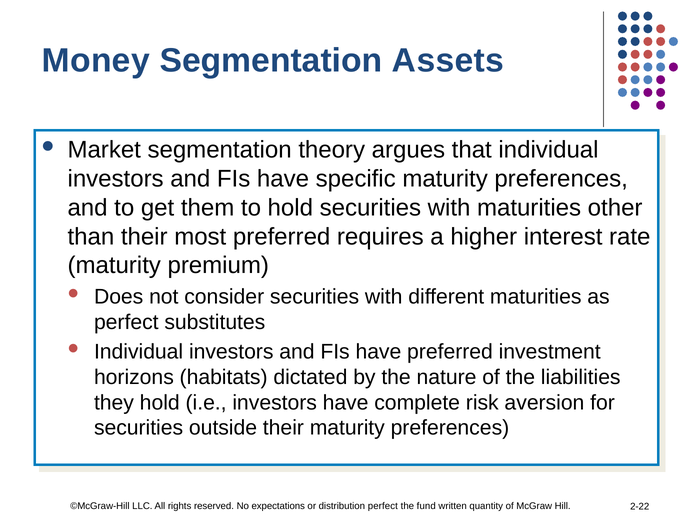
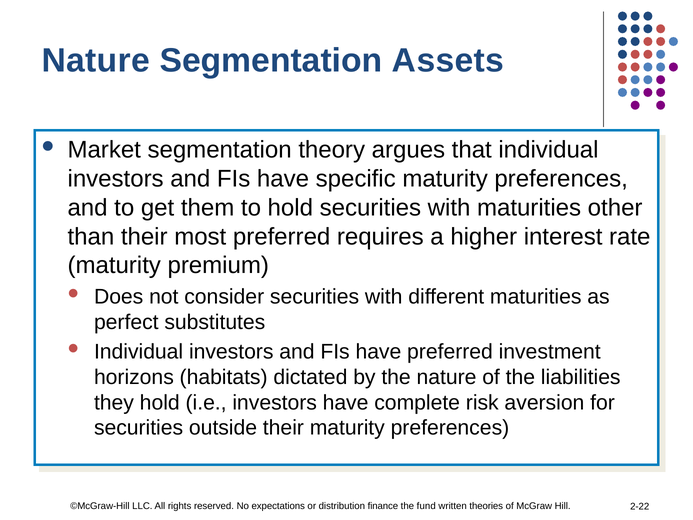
Money: Money -> Nature (96, 61)
distribution perfect: perfect -> finance (383, 506)
quantity: quantity -> theories (486, 506)
